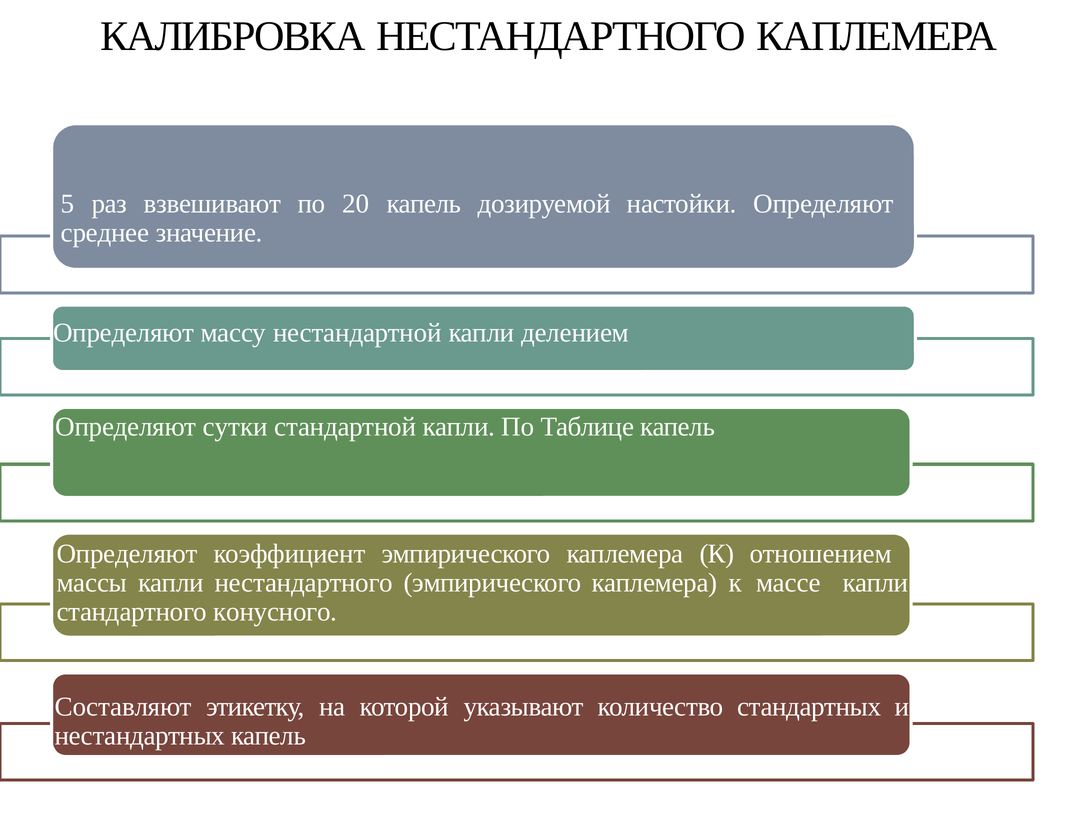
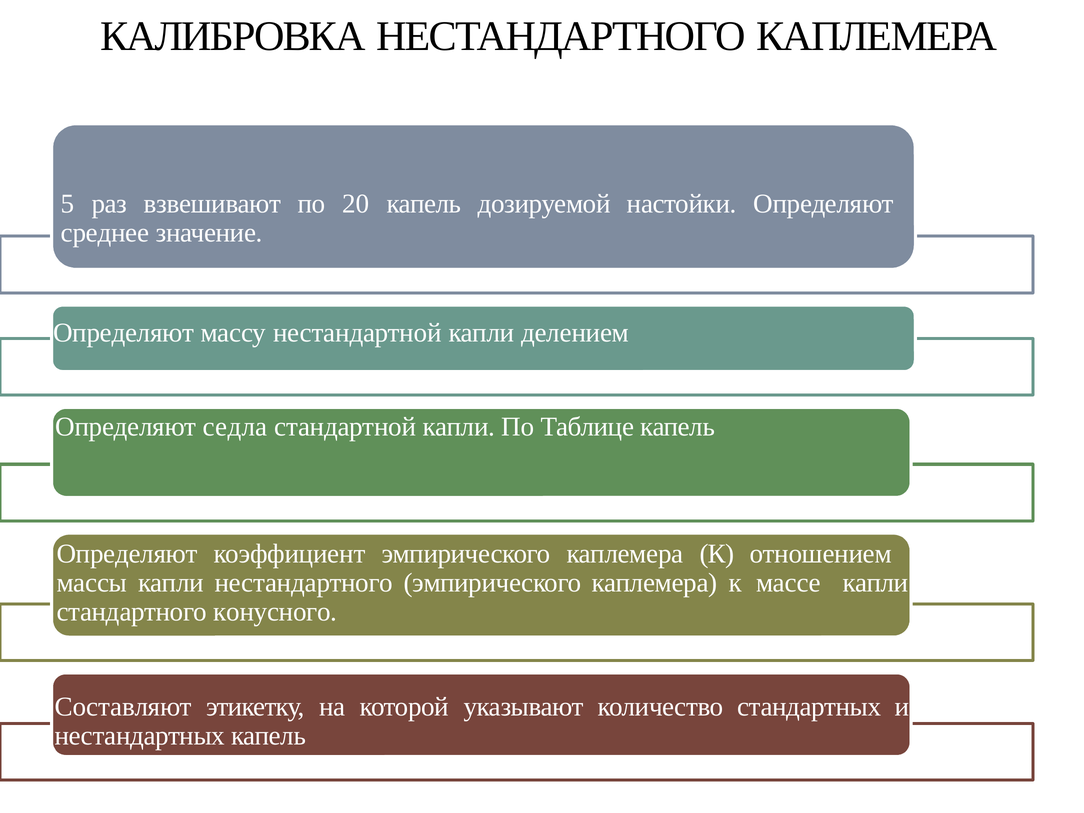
сутки: сутки -> седла (235, 427)
